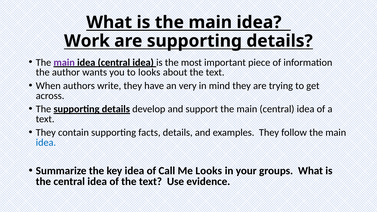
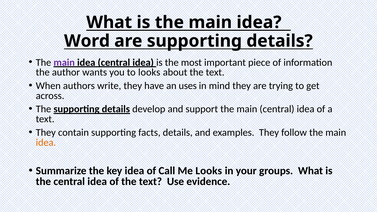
Work: Work -> Word (87, 41)
very: very -> uses (188, 86)
idea colour: blue -> orange (46, 142)
